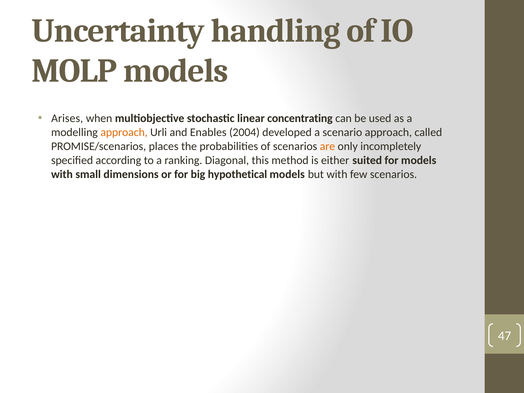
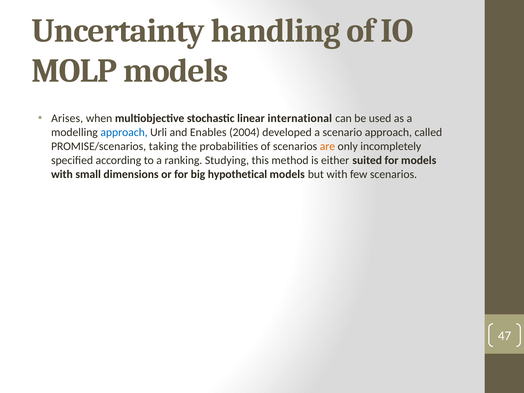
concentrating: concentrating -> international (300, 118)
approach colour: orange -> blue (124, 132)
places: places -> taking (164, 146)
Diagonal: Diagonal -> Studying (227, 160)
